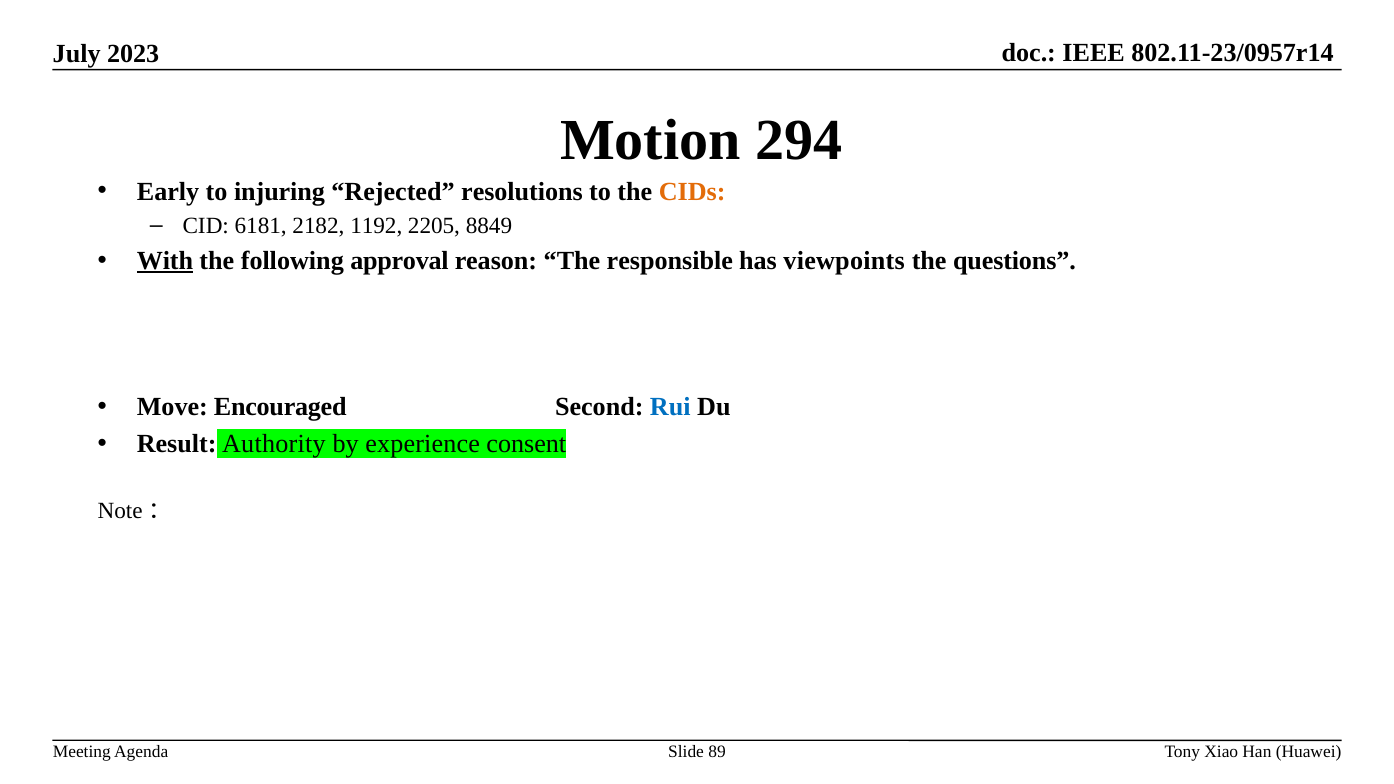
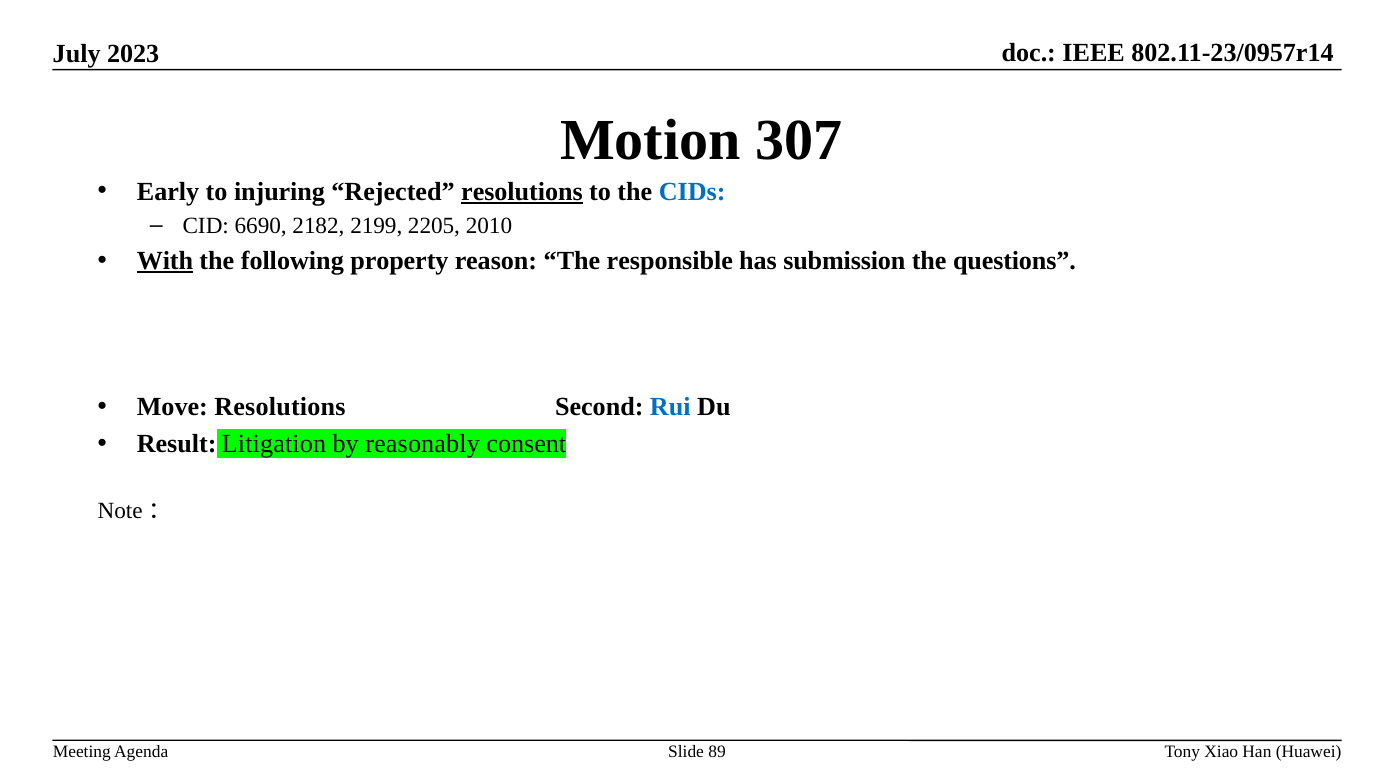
294: 294 -> 307 (799, 140)
resolutions underline: none -> present (522, 192)
CIDs colour: orange -> blue (692, 192)
6181: 6181 -> 6690 (261, 226)
1192: 1192 -> 2199 (376, 226)
8849: 8849 -> 2010 (489, 226)
approval: approval -> property (399, 261)
viewpoints: viewpoints -> submission (844, 261)
Move Encouraged: Encouraged -> Resolutions (280, 407)
Authority: Authority -> Litigation (274, 444)
experience: experience -> reasonably (423, 444)
